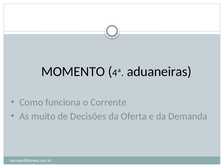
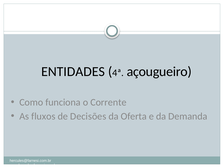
MOMENTO: MOMENTO -> ENTIDADES (73, 72)
aduaneiras: aduaneiras -> açougueiro (159, 72)
muito: muito -> fluxos (43, 116)
